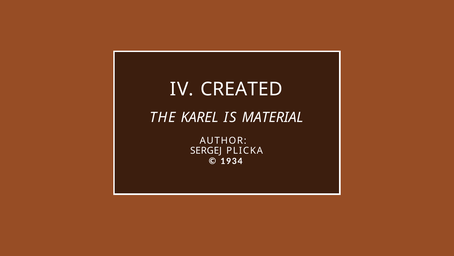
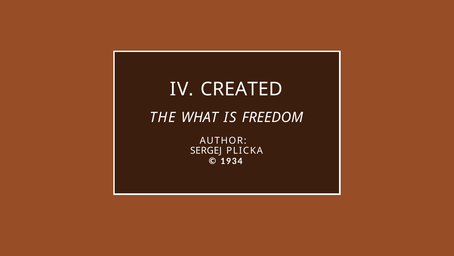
KAREL: KAREL -> WHAT (200, 117)
MATERIAL: MATERIAL -> FREEDOM (272, 117)
